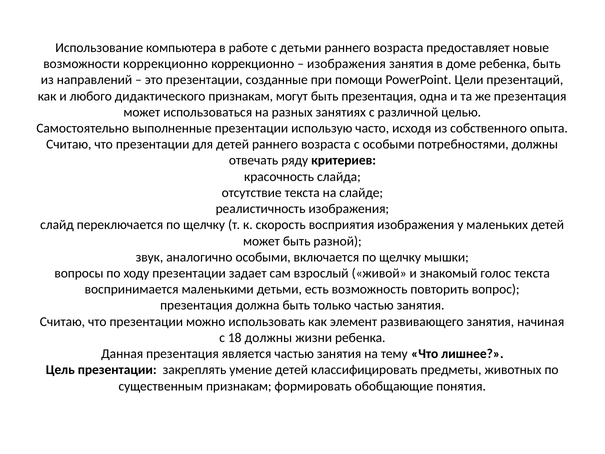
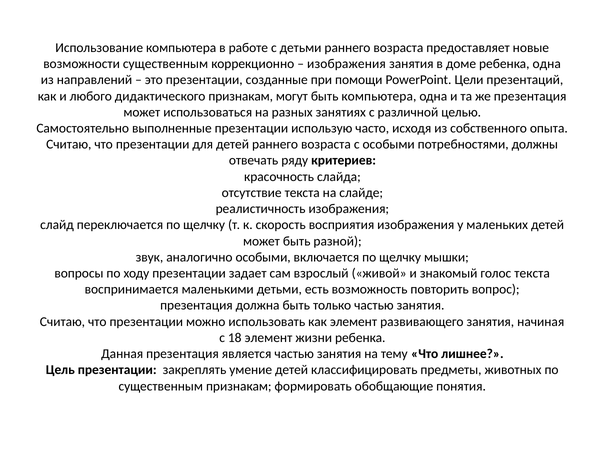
возможности коррекционно: коррекционно -> существенным (166, 64)
ребенка быть: быть -> одна (547, 64)
быть презентация: презентация -> компьютера (379, 96)
18 должны: должны -> элемент (268, 338)
